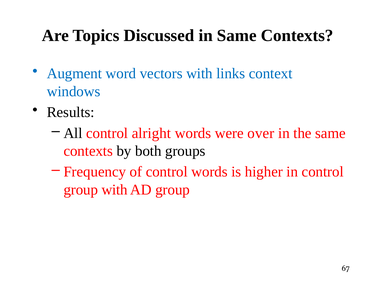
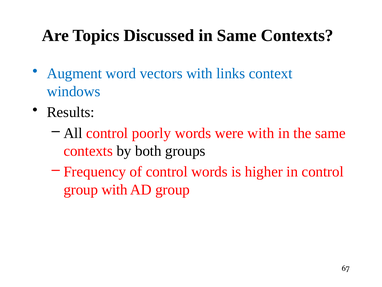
alright: alright -> poorly (151, 133)
were over: over -> with (261, 133)
